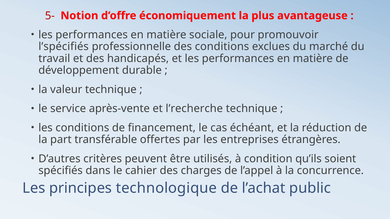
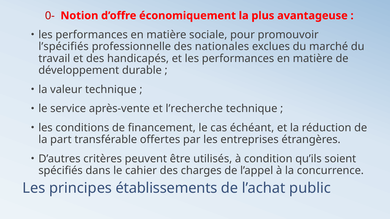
5-: 5- -> 0- (50, 16)
des conditions: conditions -> nationales (222, 47)
technologique: technologique -> établissements (167, 188)
